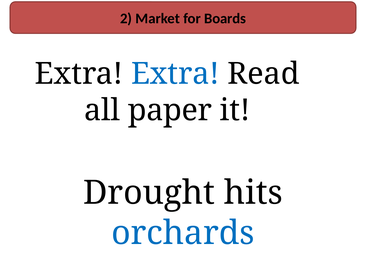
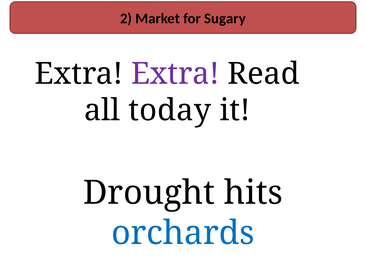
Boards: Boards -> Sugary (225, 19)
Extra colour: blue -> purple (175, 74)
paper: paper -> today (170, 110)
